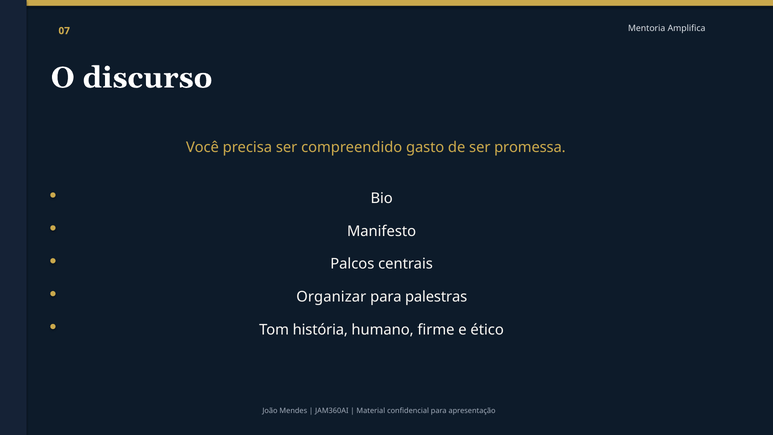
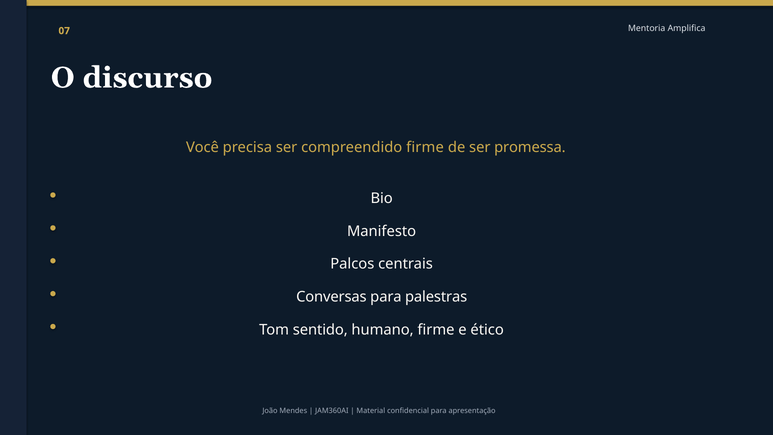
compreendido gasto: gasto -> firme (425, 148)
Organizar: Organizar -> Conversas (331, 297)
história: história -> sentido (320, 330)
